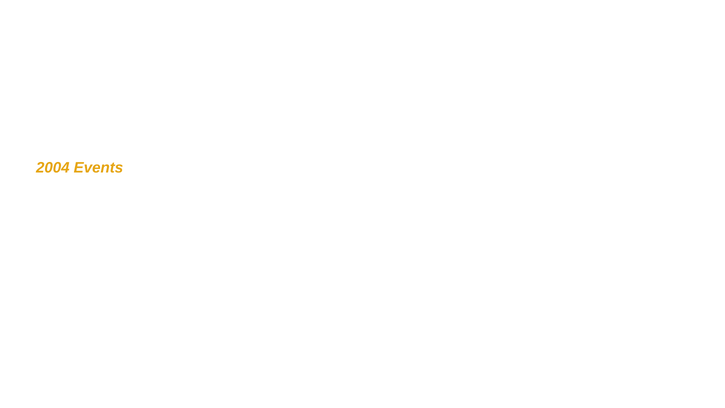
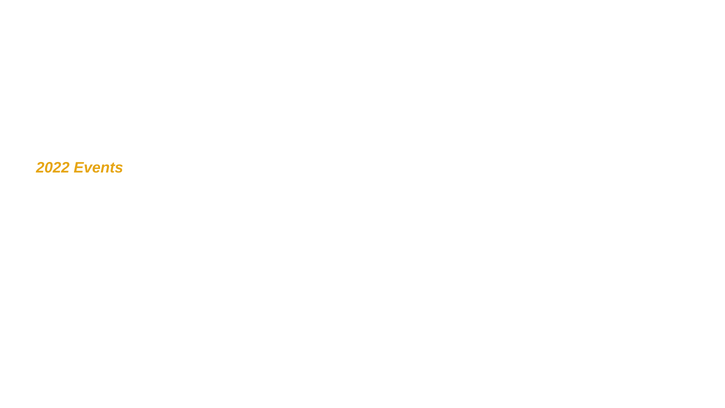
2004: 2004 -> 2022 (53, 168)
